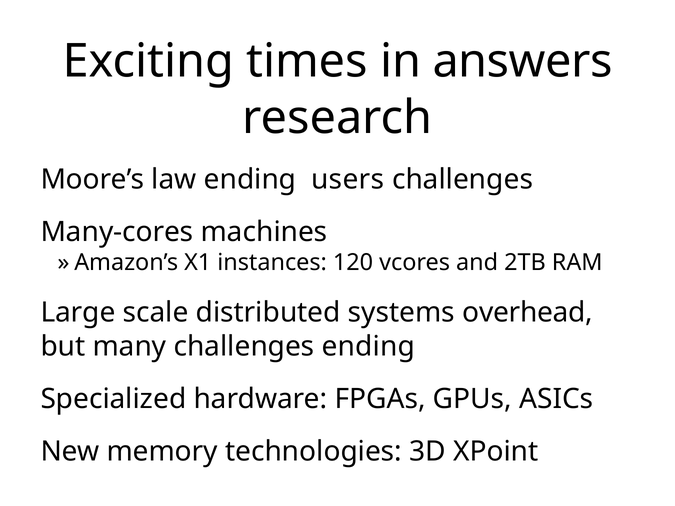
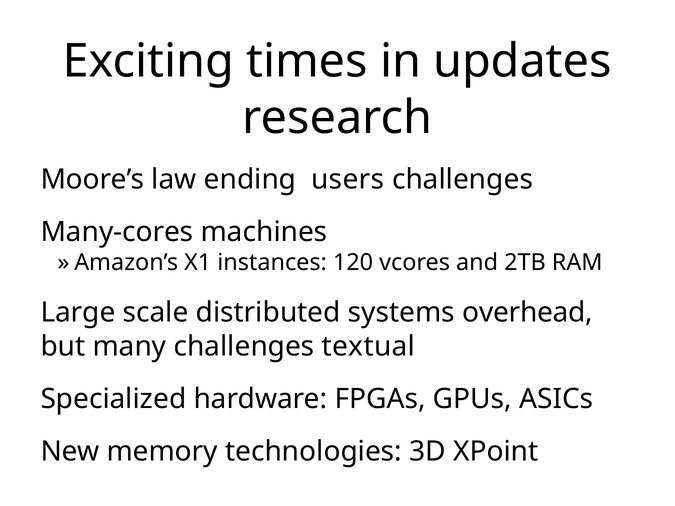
answers: answers -> updates (522, 61)
challenges ending: ending -> textual (368, 347)
